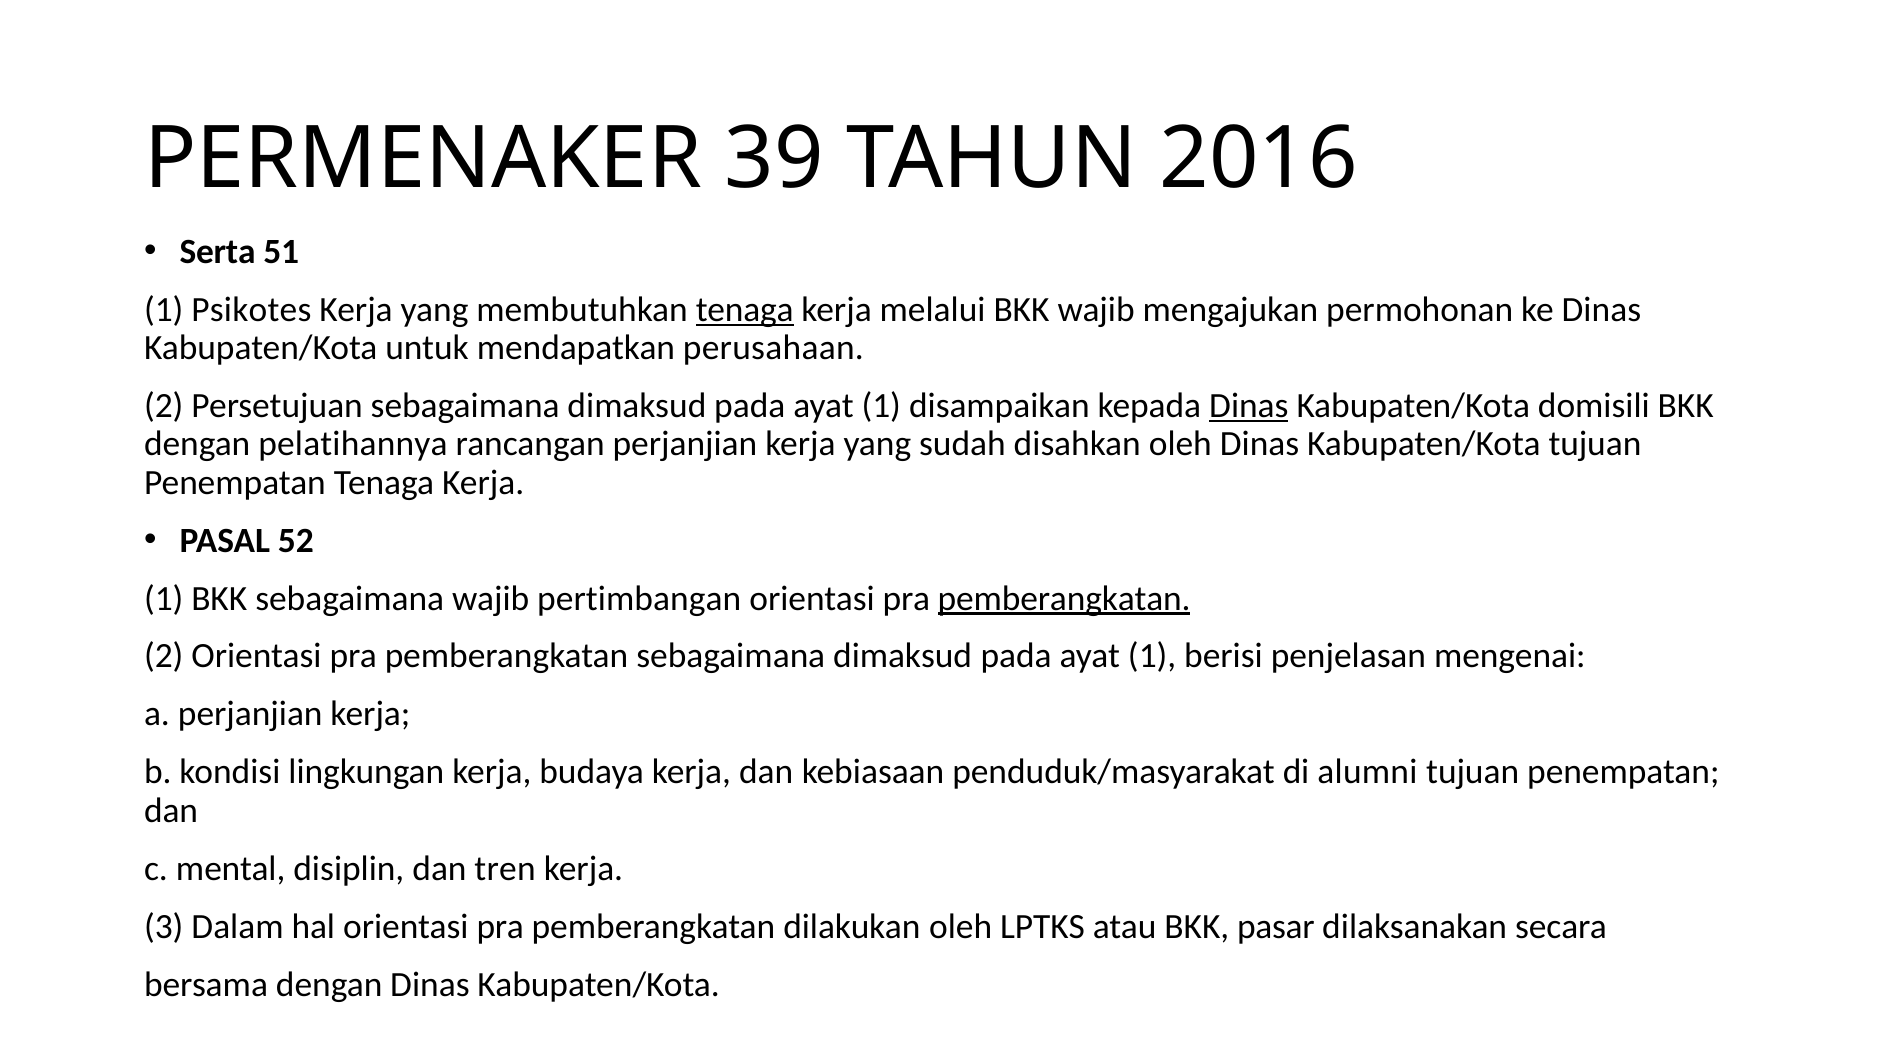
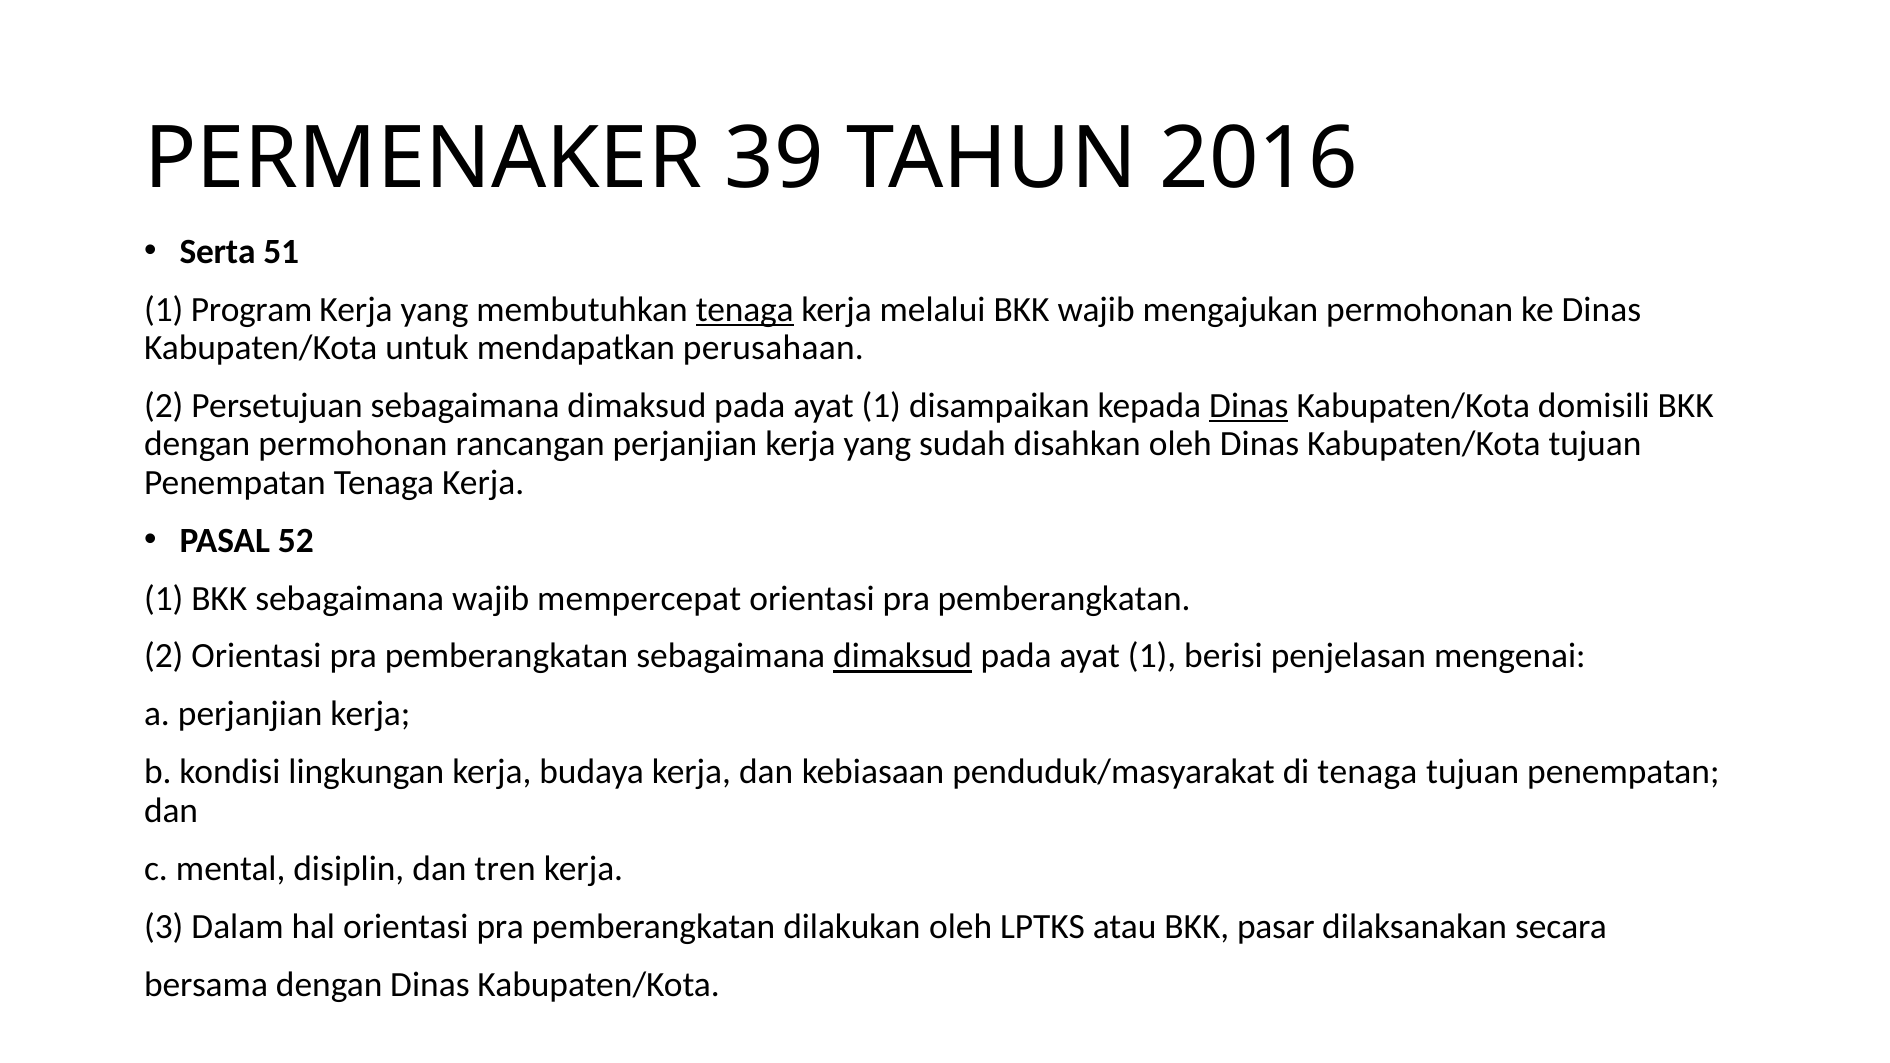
Psikotes: Psikotes -> Program (252, 310)
dengan pelatihannya: pelatihannya -> permohonan (353, 444)
pertimbangan: pertimbangan -> mempercepat (639, 598)
pemberangkatan underline: present -> none (1064, 598)
dimaksud underline: none -> present (903, 656)
di alumni: alumni -> tenaga (1367, 772)
